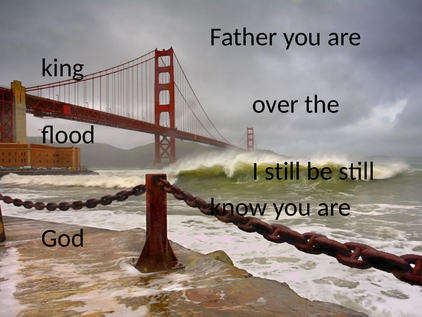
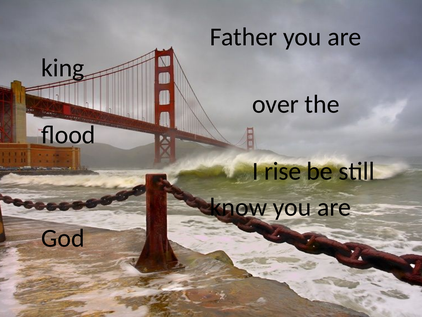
I still: still -> rise (283, 171)
